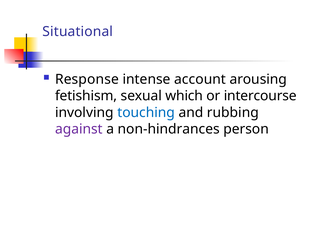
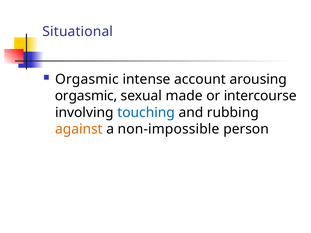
Response: Response -> Orgasmic (87, 79)
fetishism: fetishism -> orgasmic (86, 96)
which: which -> made (184, 96)
against colour: purple -> orange (79, 129)
non-hindrances: non-hindrances -> non-impossible (169, 129)
